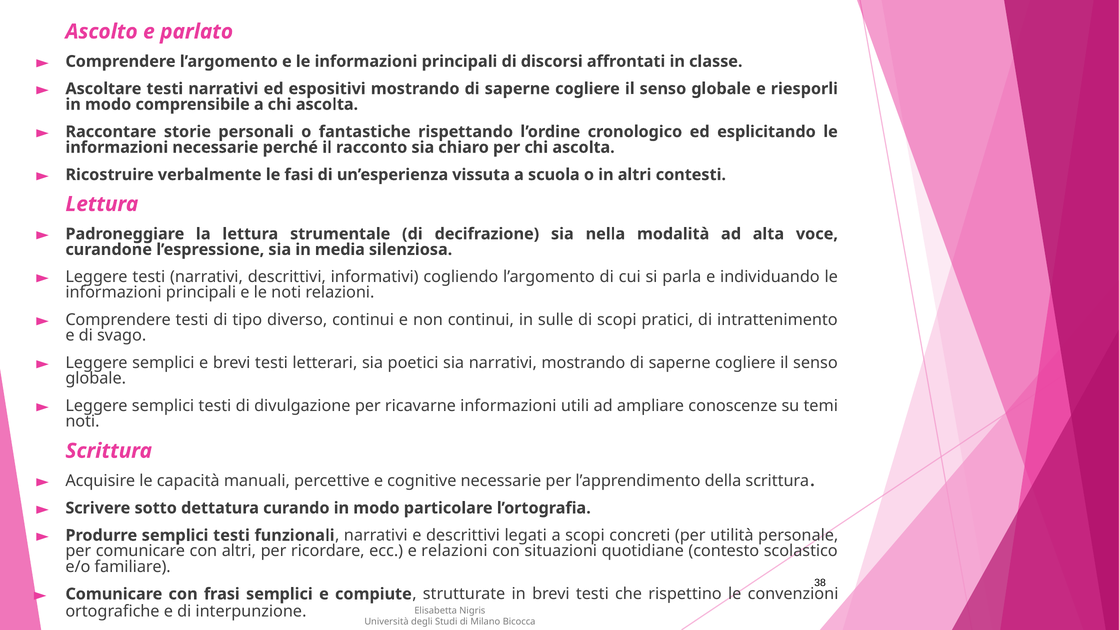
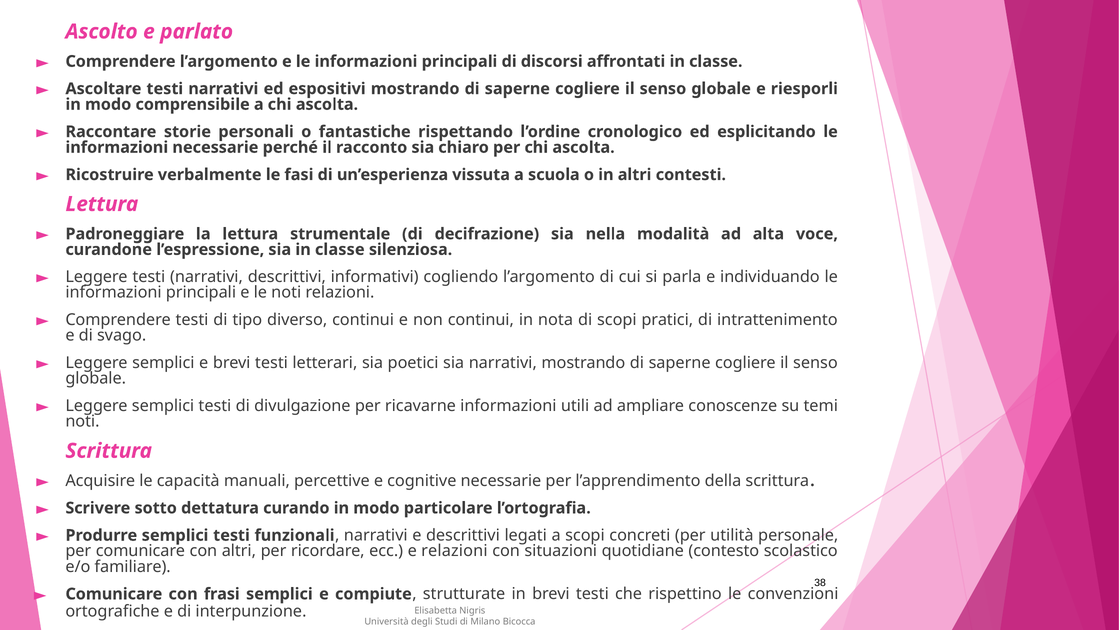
sia in media: media -> classe (340, 249)
sulle: sulle -> nota (556, 320)
